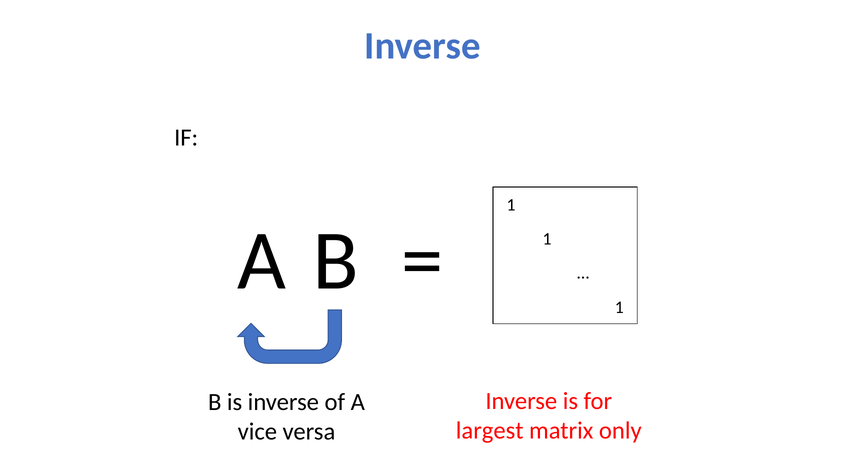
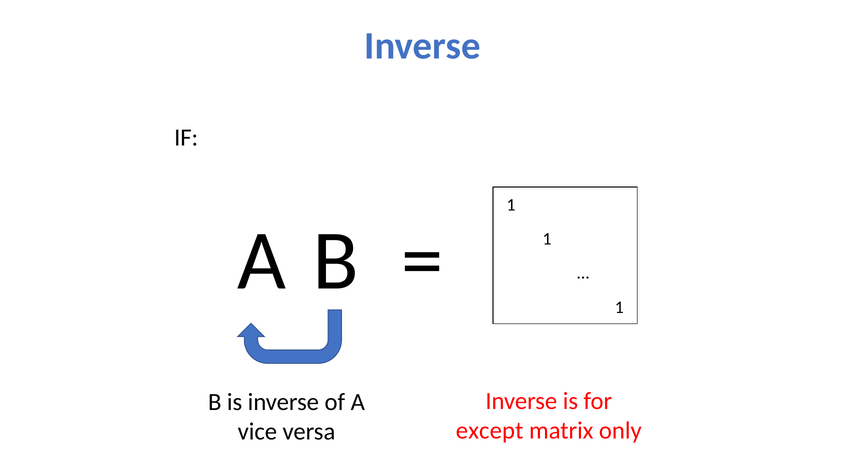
largest: largest -> except (490, 430)
